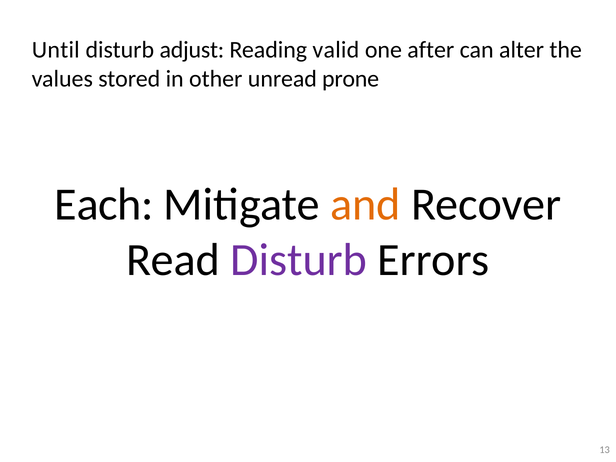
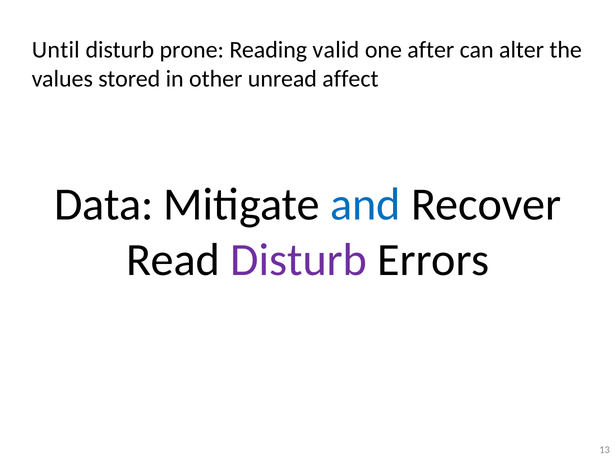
adjust: adjust -> prone (192, 50)
prone: prone -> affect (350, 79)
Each: Each -> Data (104, 205)
and colour: orange -> blue (365, 205)
